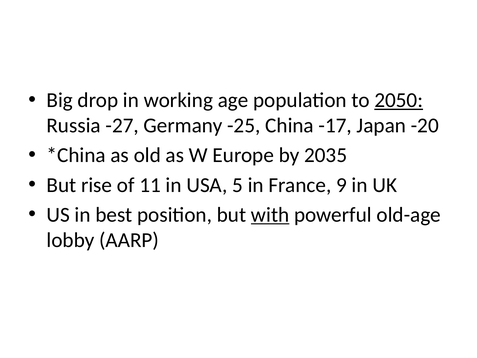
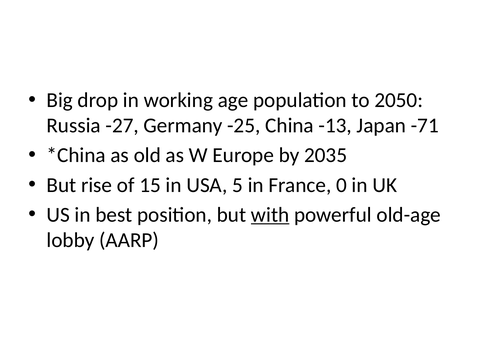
2050 underline: present -> none (399, 100)
-17: -17 -> -13 (335, 126)
-20: -20 -> -71 (425, 126)
11: 11 -> 15 (150, 185)
9: 9 -> 0 (342, 185)
